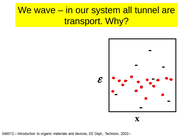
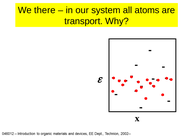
wave: wave -> there (45, 10)
tunnel: tunnel -> atoms (147, 10)
